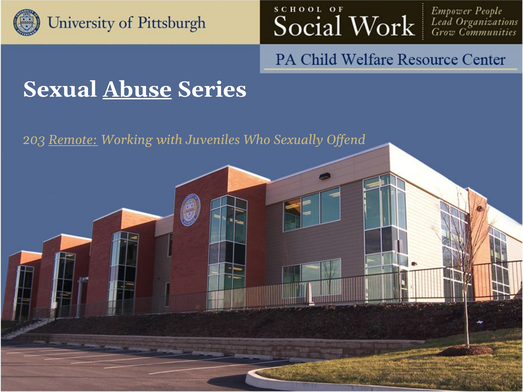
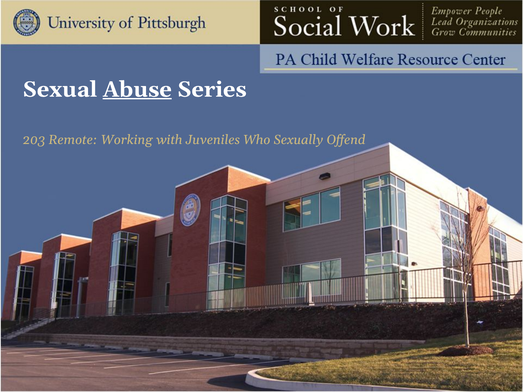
Remote underline: present -> none (73, 140)
